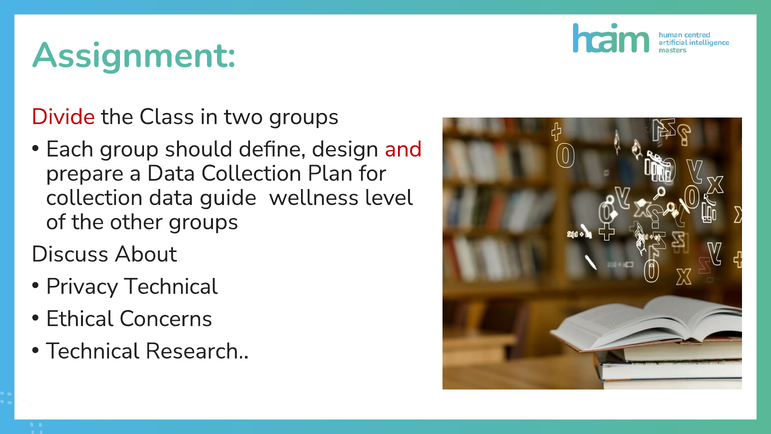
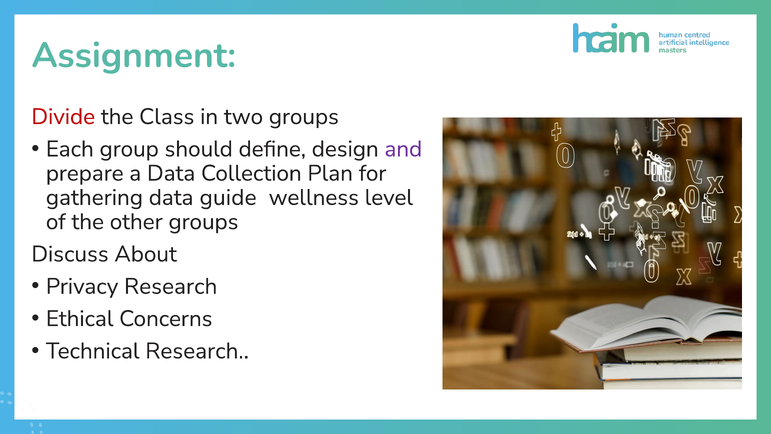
and colour: red -> purple (403, 149)
collection: collection -> gathering (94, 197)
Privacy Technical: Technical -> Research (171, 286)
